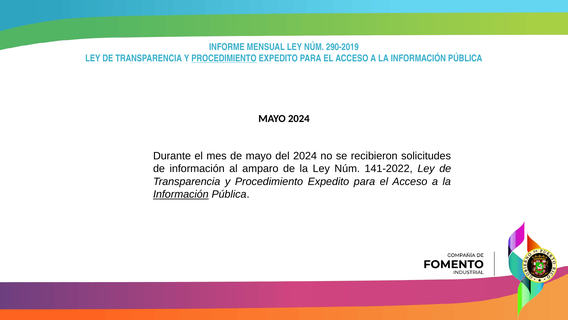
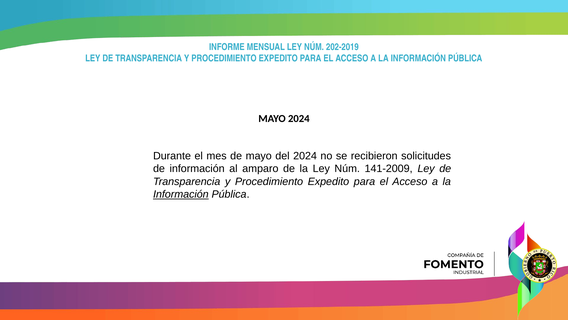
290-2019: 290-2019 -> 202-2019 (342, 47)
PROCEDIMIENTO underline: present -> none (224, 58)
141-2022: 141-2022 -> 141-2009 (389, 169)
